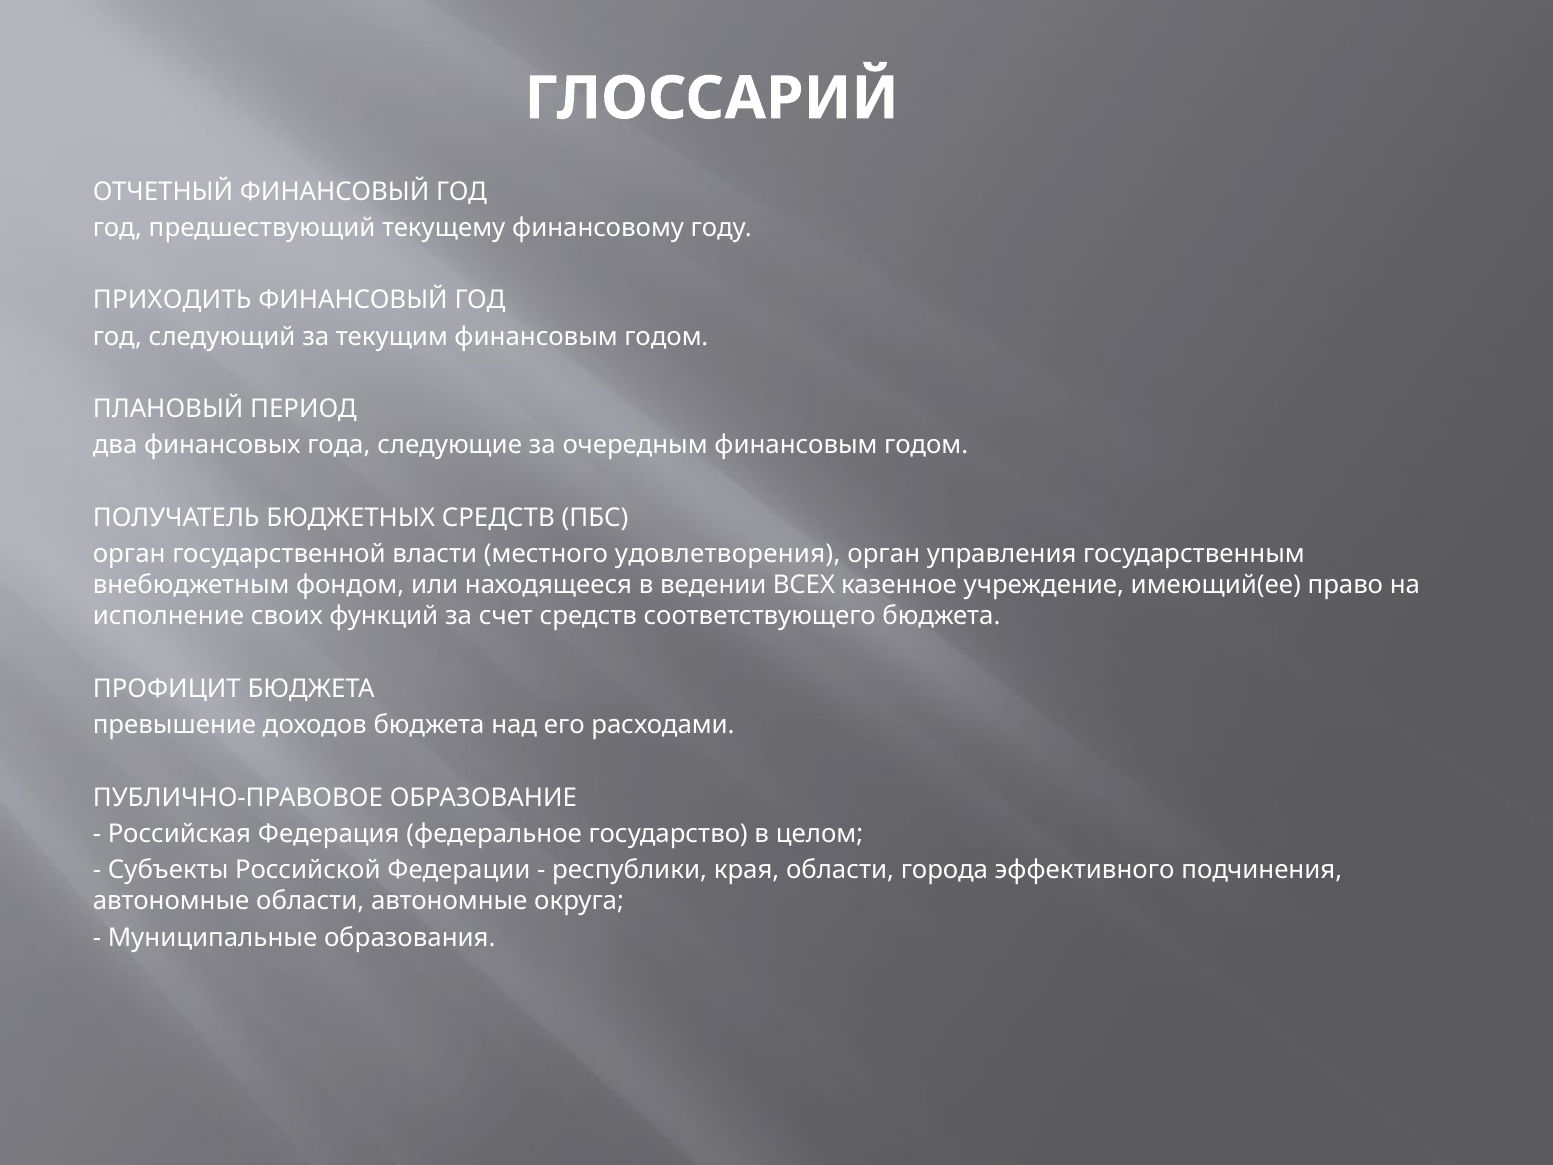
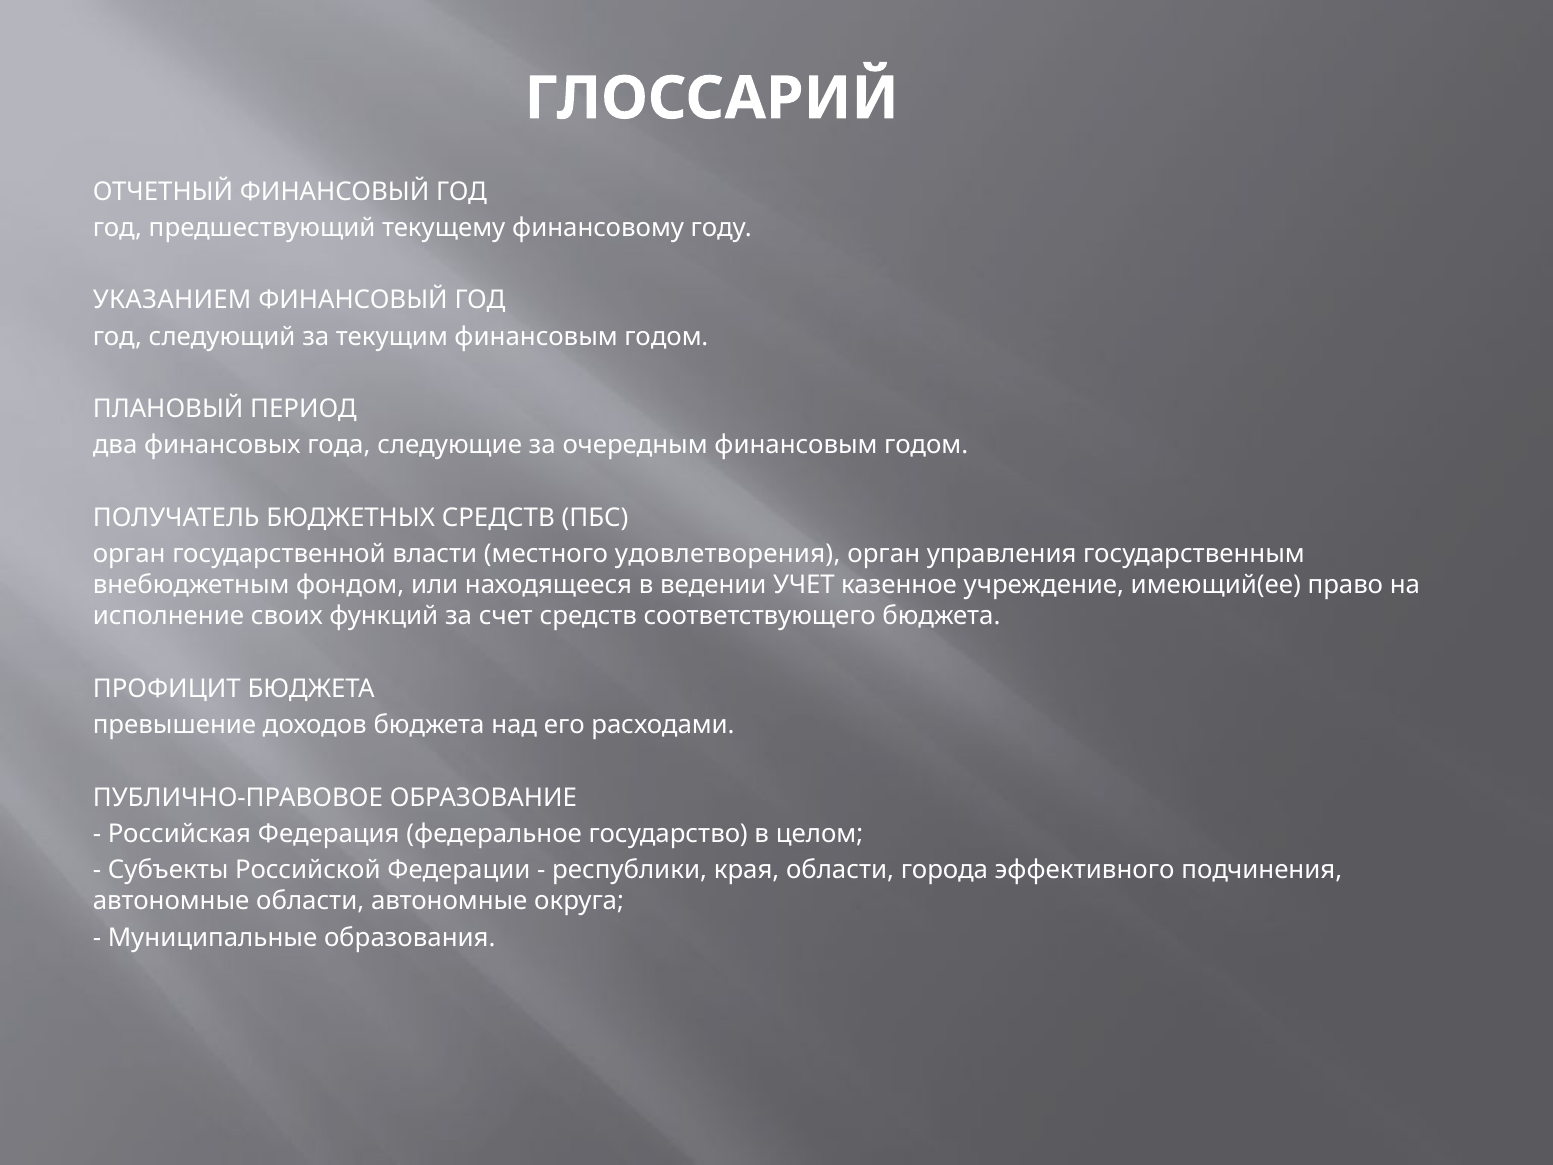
ПРИХОДИТЬ: ПРИХОДИТЬ -> УКАЗАНИЕМ (172, 300)
ВСЕХ: ВСЕХ -> УЧЕТ (804, 585)
